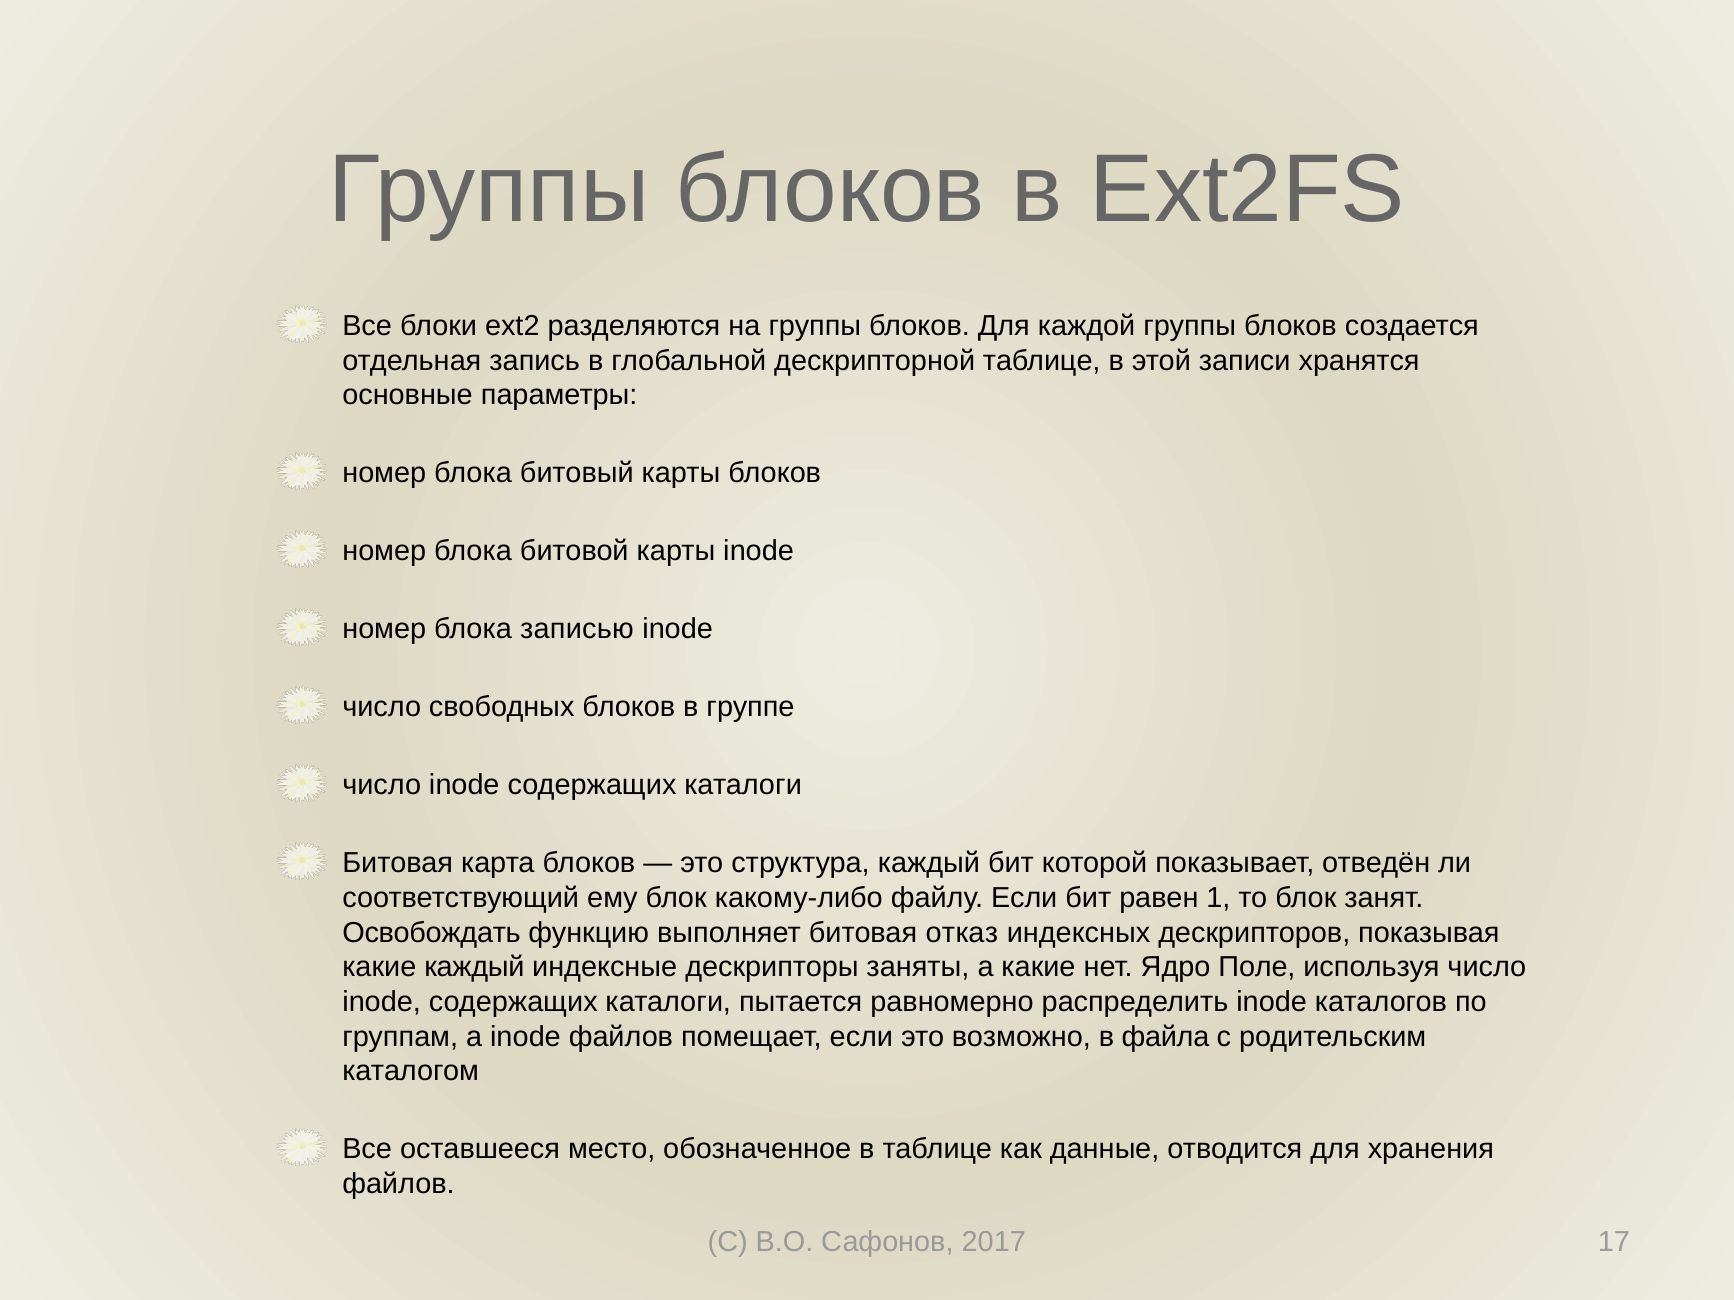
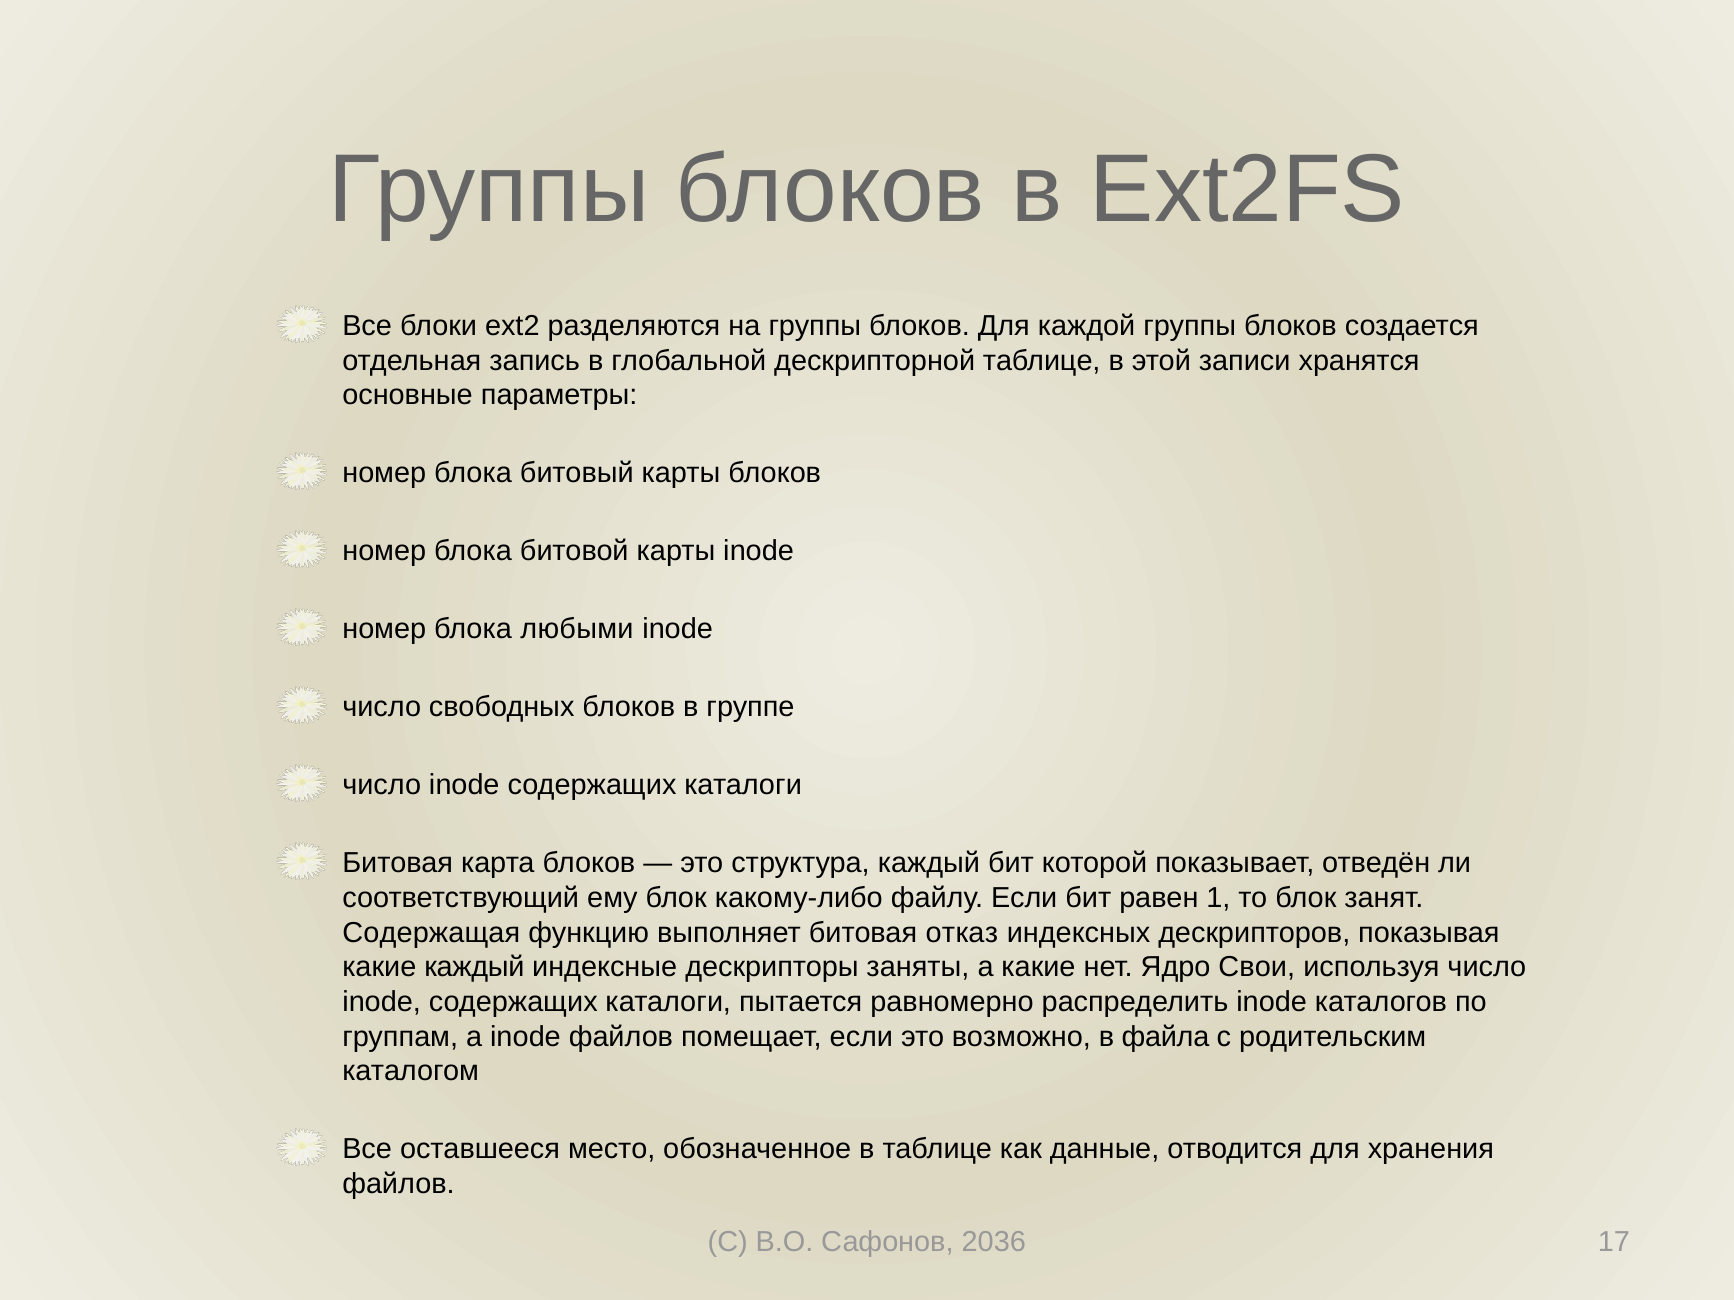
записью: записью -> любыми (577, 630)
Освобождать: Освобождать -> Содержащая (431, 933)
Поле: Поле -> Свои (1257, 968)
2017: 2017 -> 2036 (994, 1242)
